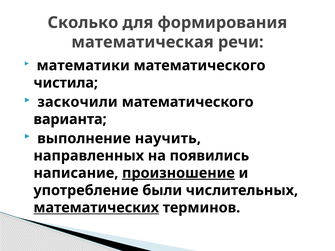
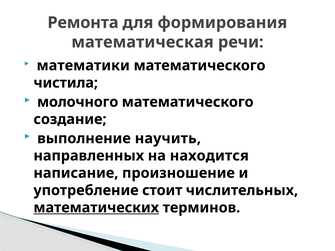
Сколько: Сколько -> Ремонта (83, 23)
заскочили: заскочили -> молочного (78, 102)
варианта: варианта -> создание (70, 119)
появились: появились -> находится (209, 156)
произношение underline: present -> none (178, 173)
были: были -> стоит (162, 191)
